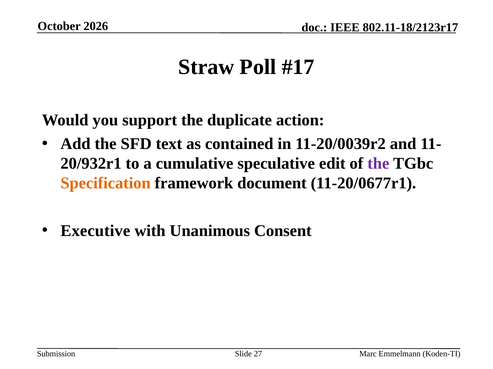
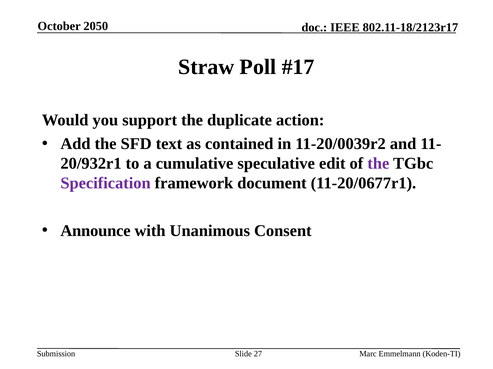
2026: 2026 -> 2050 (96, 26)
Specification colour: orange -> purple (106, 184)
Executive: Executive -> Announce (96, 231)
